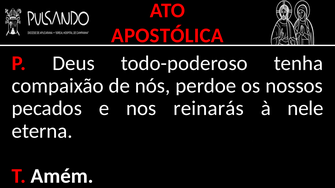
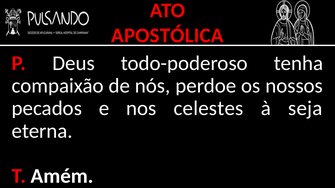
reinarás: reinarás -> celestes (208, 109)
nele: nele -> seja (305, 109)
